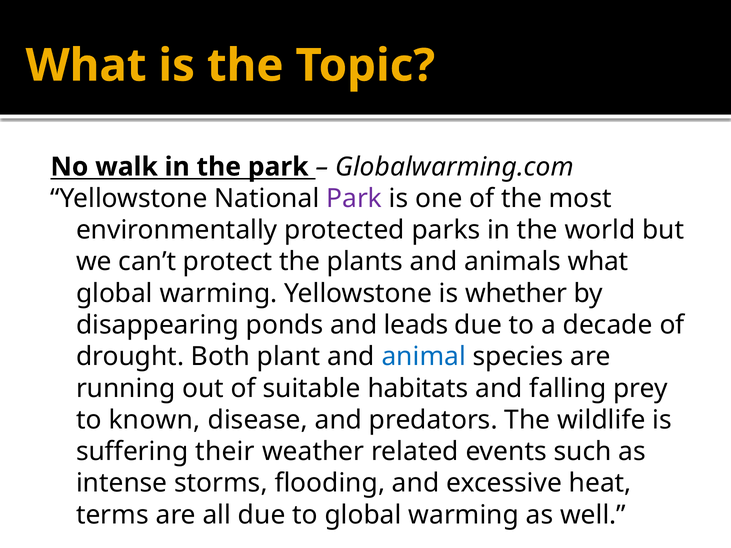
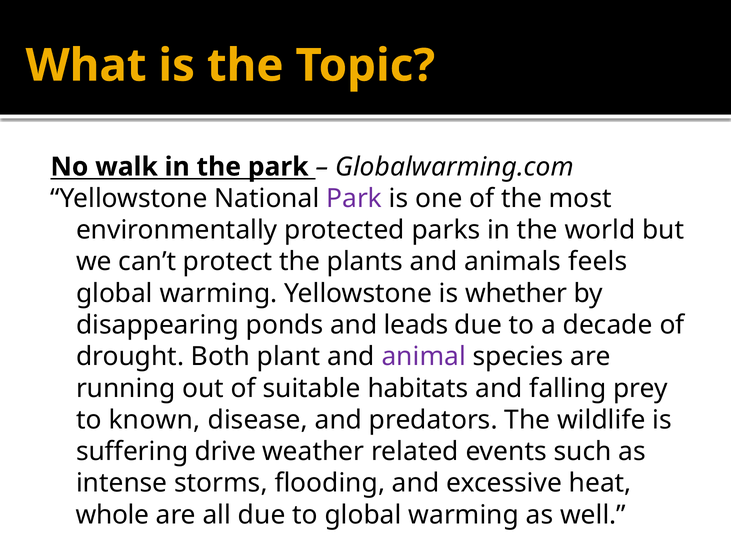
animals what: what -> feels (598, 262)
animal colour: blue -> purple (424, 357)
their: their -> drive (225, 452)
terms: terms -> whole (113, 515)
